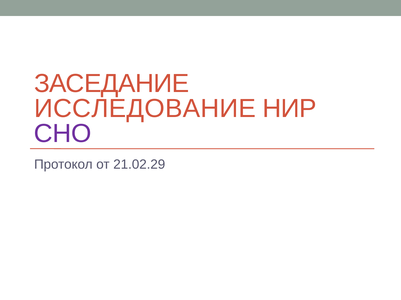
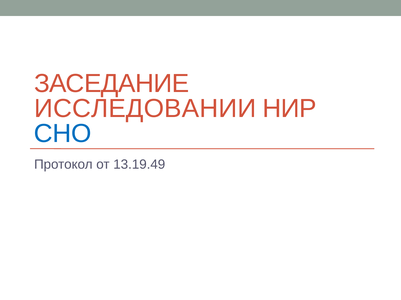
ИССЛЕДОВАНИЕ: ИССЛЕДОВАНИЕ -> ИССЛЕДОВАНИИ (145, 109)
СНО colour: purple -> blue (63, 134)
21.02.29: 21.02.29 -> 13.19.49 (139, 165)
